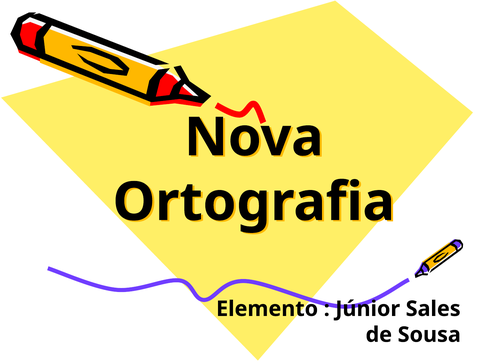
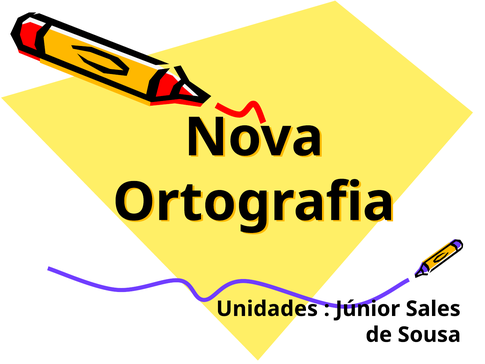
Elemento: Elemento -> Unidades (267, 309)
